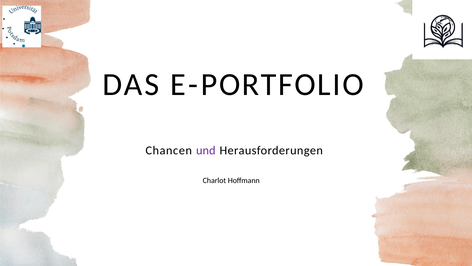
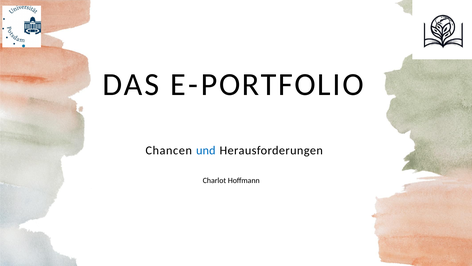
und colour: purple -> blue (206, 150)
